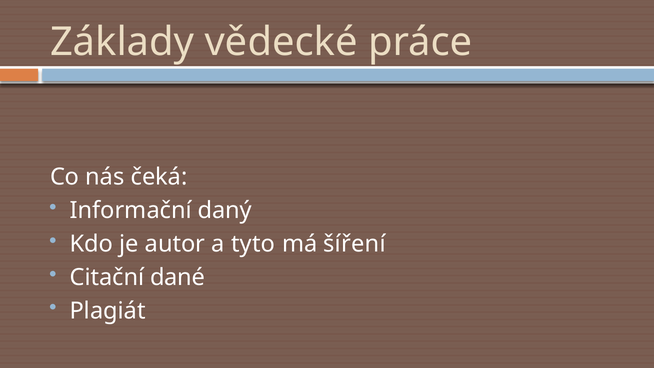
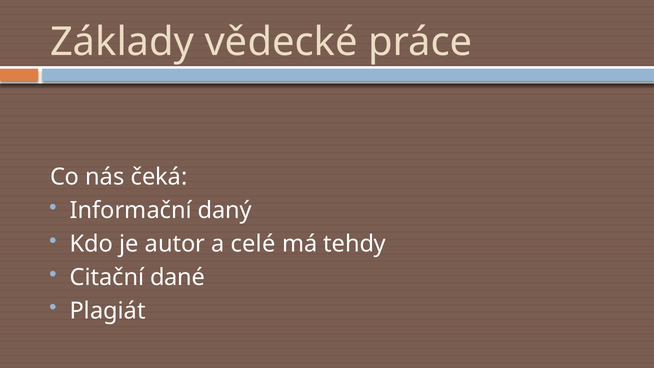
tyto: tyto -> celé (253, 244)
šíření: šíření -> tehdy (355, 244)
